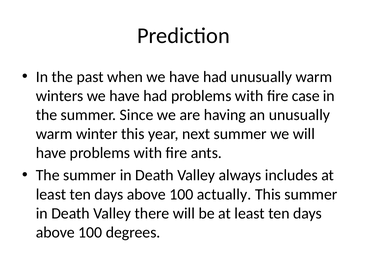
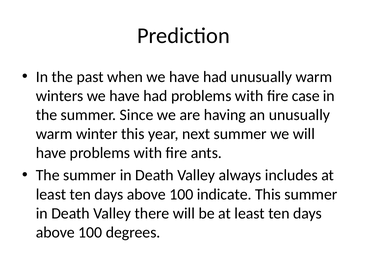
actually: actually -> indicate (224, 194)
